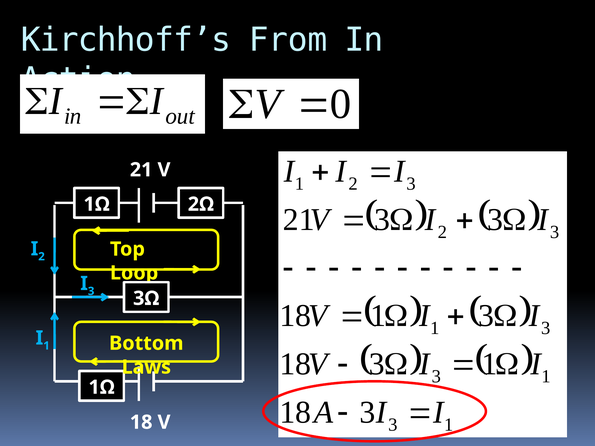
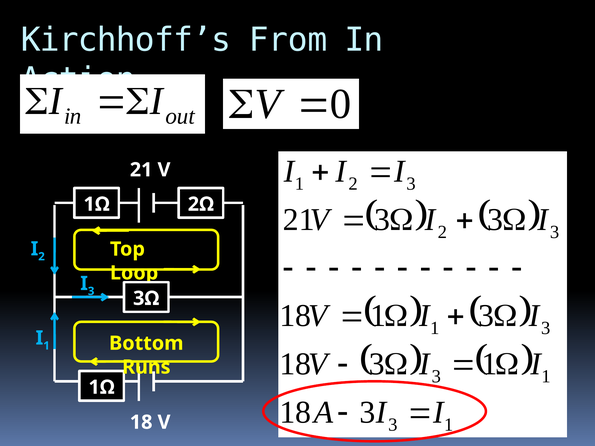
Laws: Laws -> Runs (146, 367)
